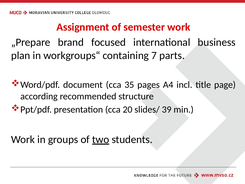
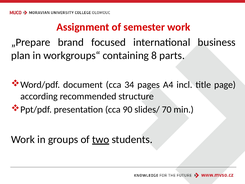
7: 7 -> 8 (154, 55)
35: 35 -> 34 (129, 85)
20: 20 -> 90 (128, 109)
39: 39 -> 70 (167, 109)
